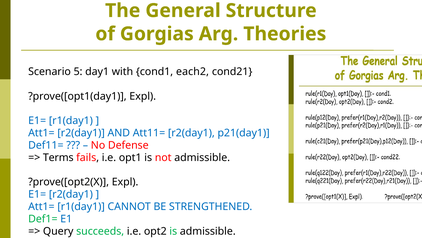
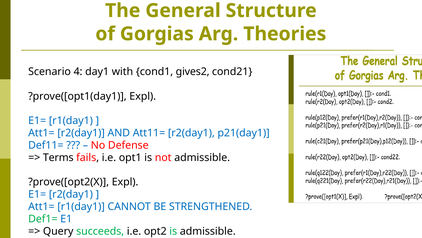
5: 5 -> 4 (78, 72)
each2: each2 -> gives2 (193, 72)
